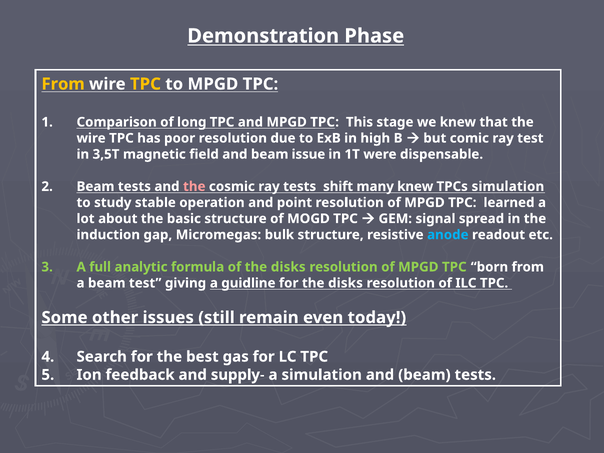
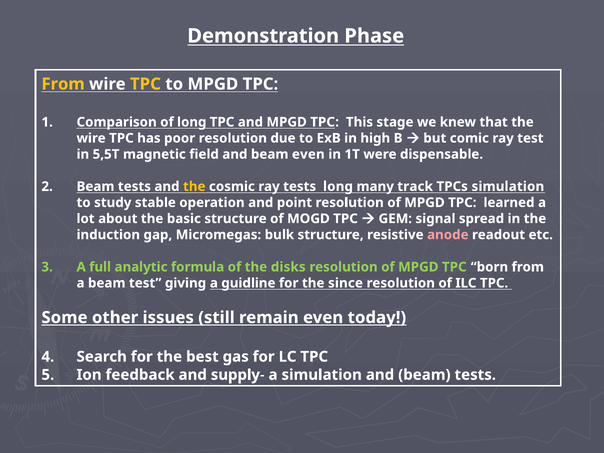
3,5T: 3,5T -> 5,5T (106, 154)
beam issue: issue -> even (308, 154)
the colour: pink -> yellow (194, 186)
tests shift: shift -> long (338, 186)
many knew: knew -> track (415, 186)
anode colour: light blue -> pink (448, 235)
for the disks: disks -> since (345, 283)
